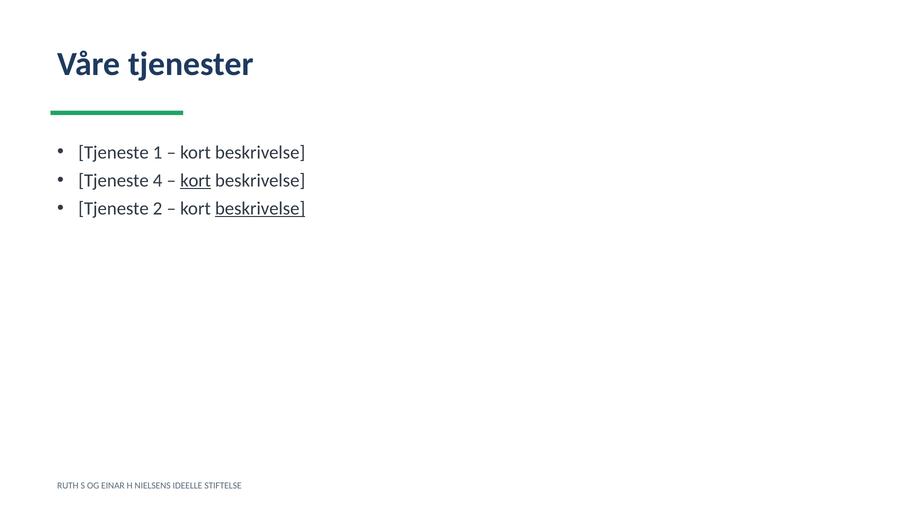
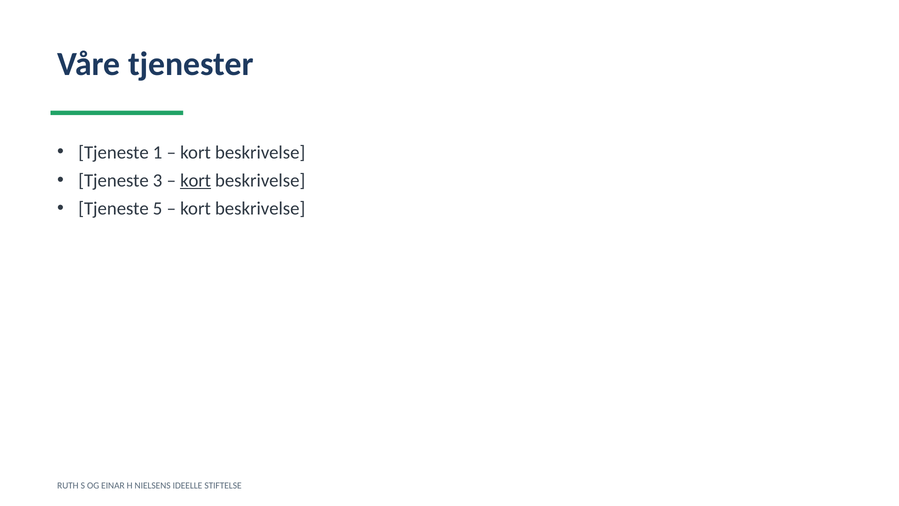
4: 4 -> 3 (158, 180)
2: 2 -> 5 (158, 208)
beskrivelse underline: present -> none (260, 208)
